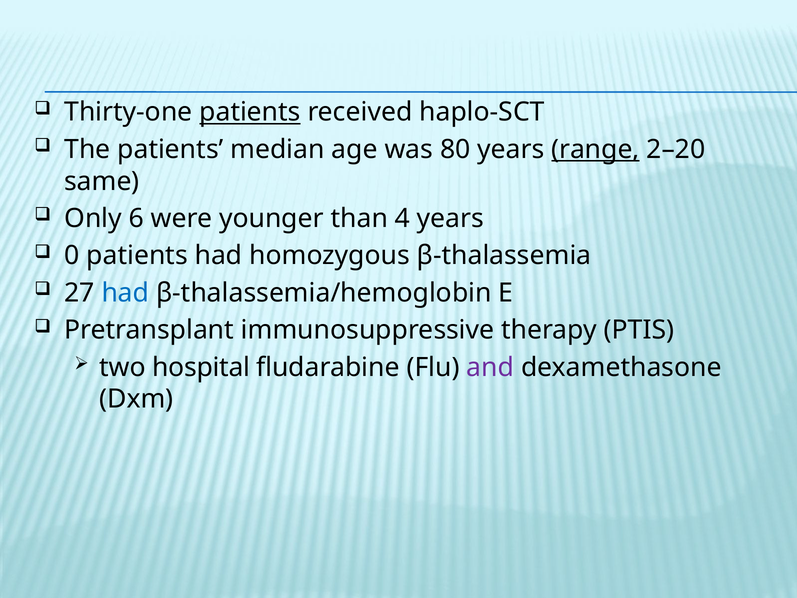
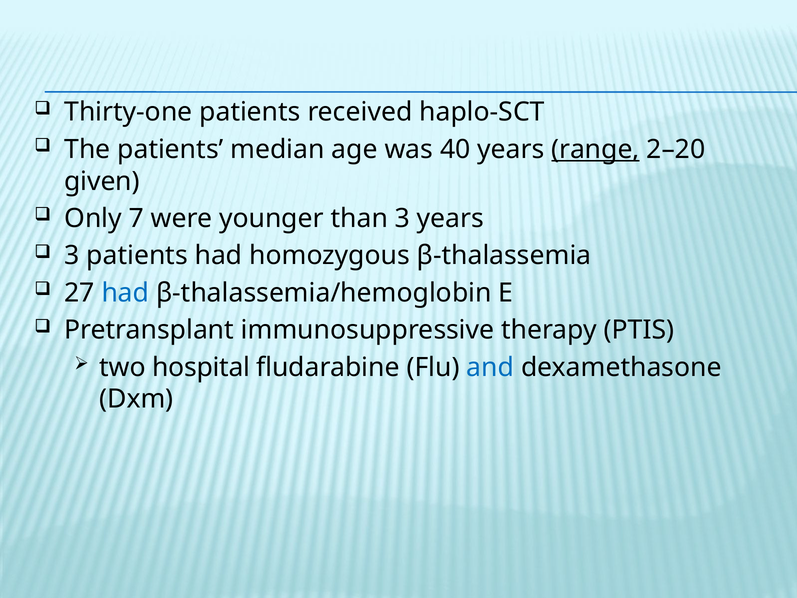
patients underline: present -> none (250, 112)
80: 80 -> 40 (455, 149)
same: same -> given (102, 181)
6: 6 -> 7 (136, 218)
than 4: 4 -> 3 (402, 218)
0: 0 -> 3 (72, 256)
and colour: purple -> blue (490, 367)
